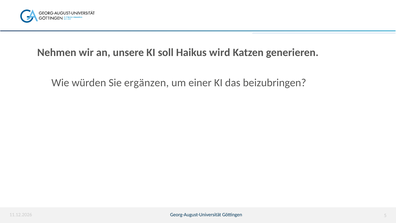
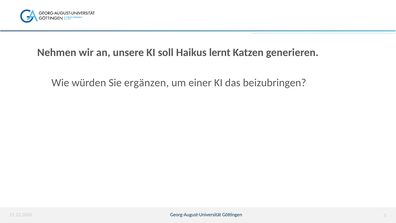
wird: wird -> lernt (220, 52)
